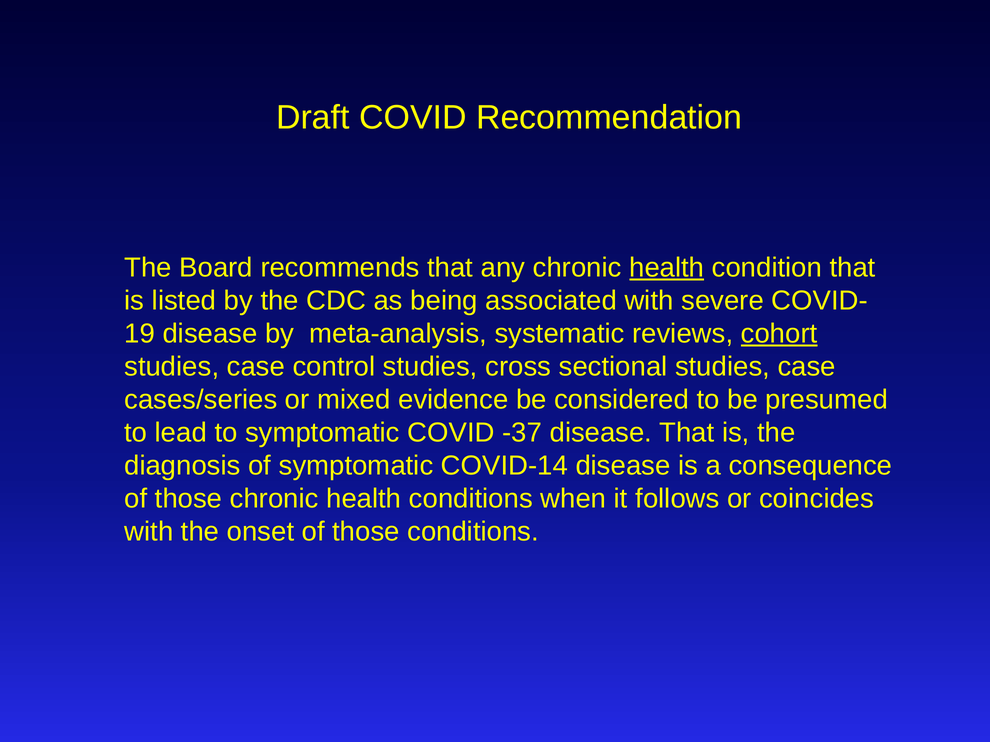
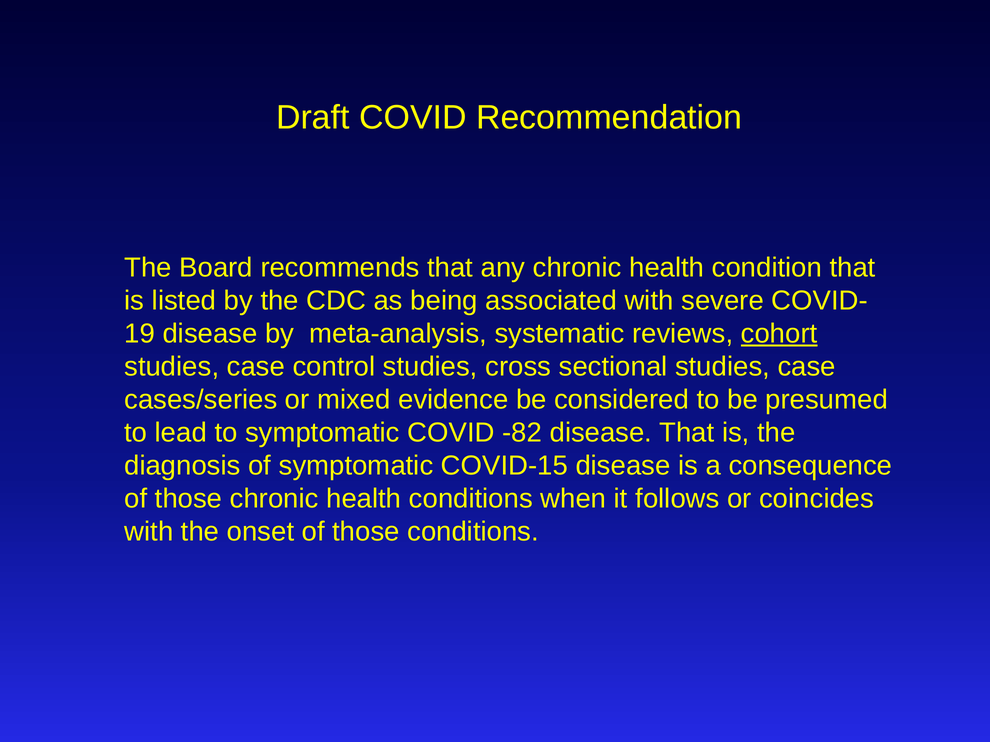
health underline: present -> none (667, 268)
-37: -37 -> -82 (522, 433)
COVID-14: COVID-14 -> COVID-15 (504, 466)
